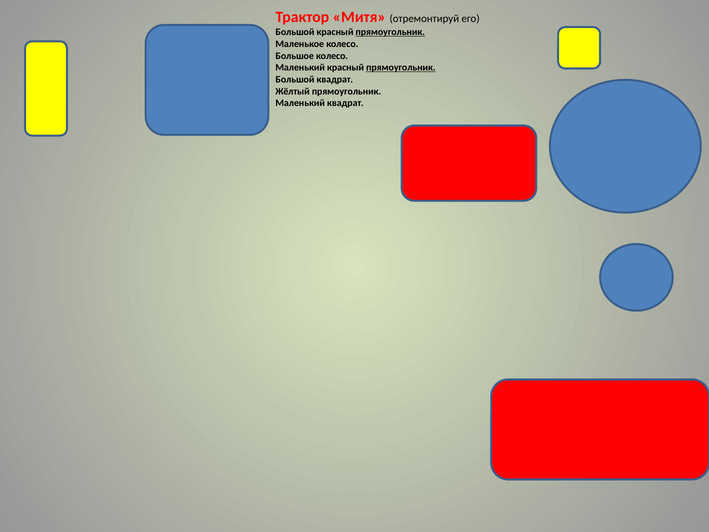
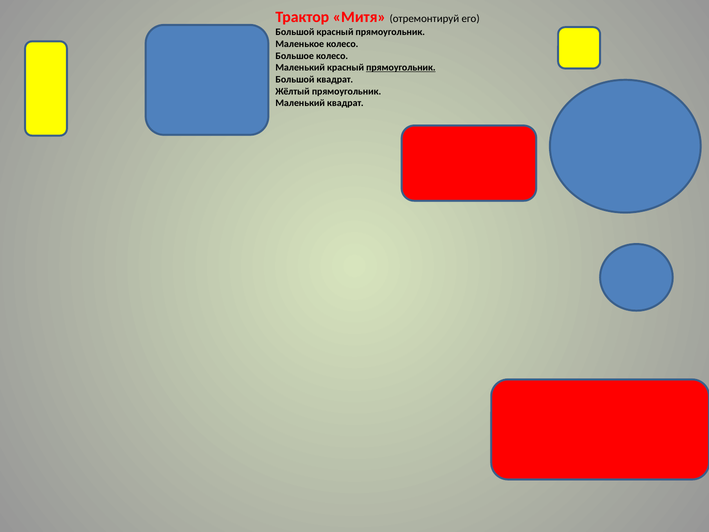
прямоугольник underline: present -> none (390, 32)
